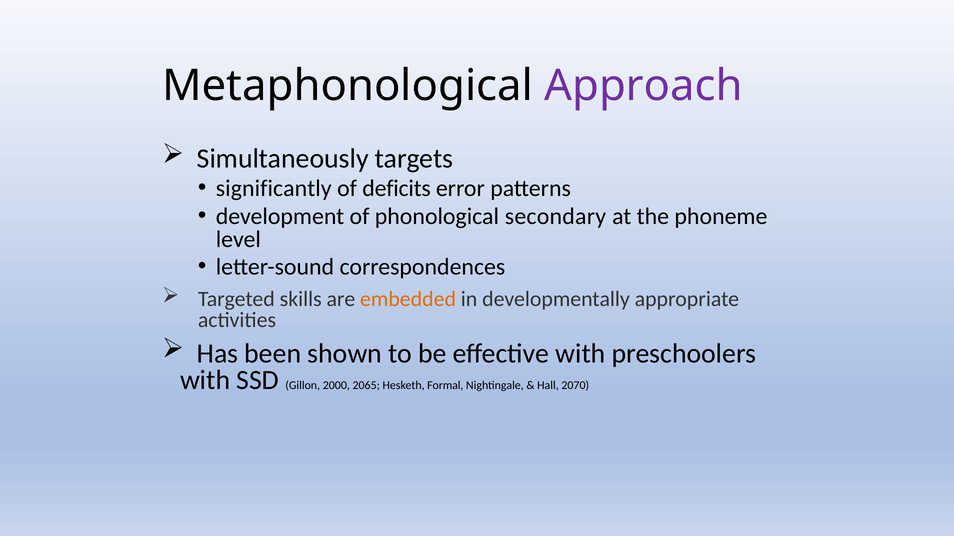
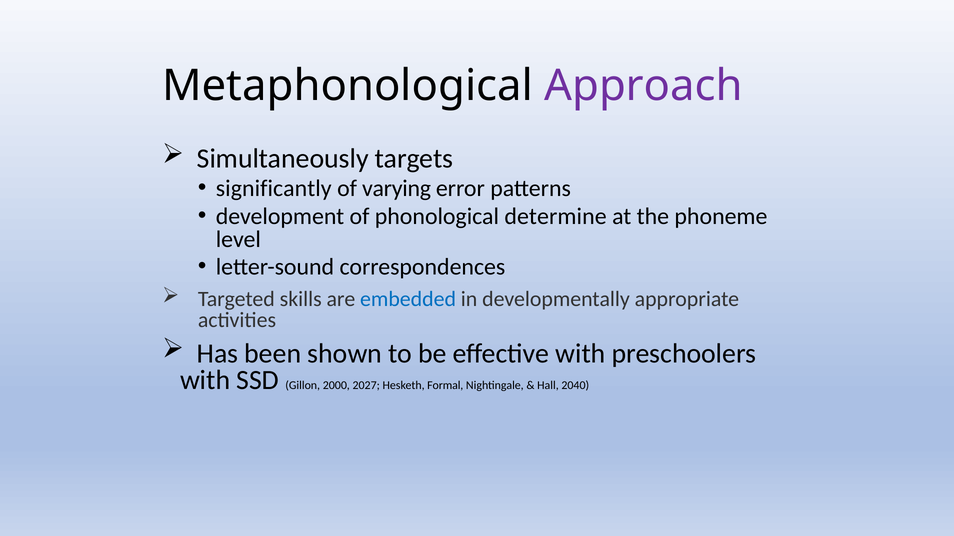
deficits: deficits -> varying (397, 189)
secondary: secondary -> determine (556, 217)
embedded colour: orange -> blue (408, 299)
2065: 2065 -> 2027 (366, 386)
2070: 2070 -> 2040 (575, 386)
